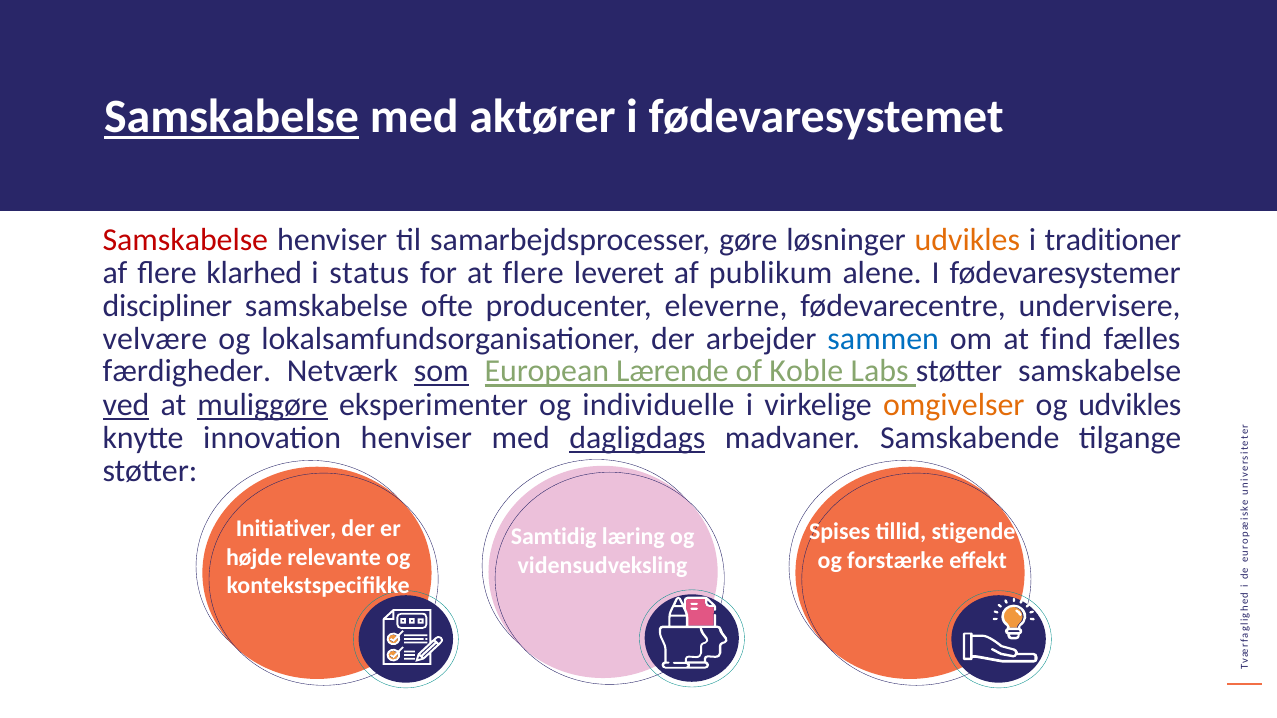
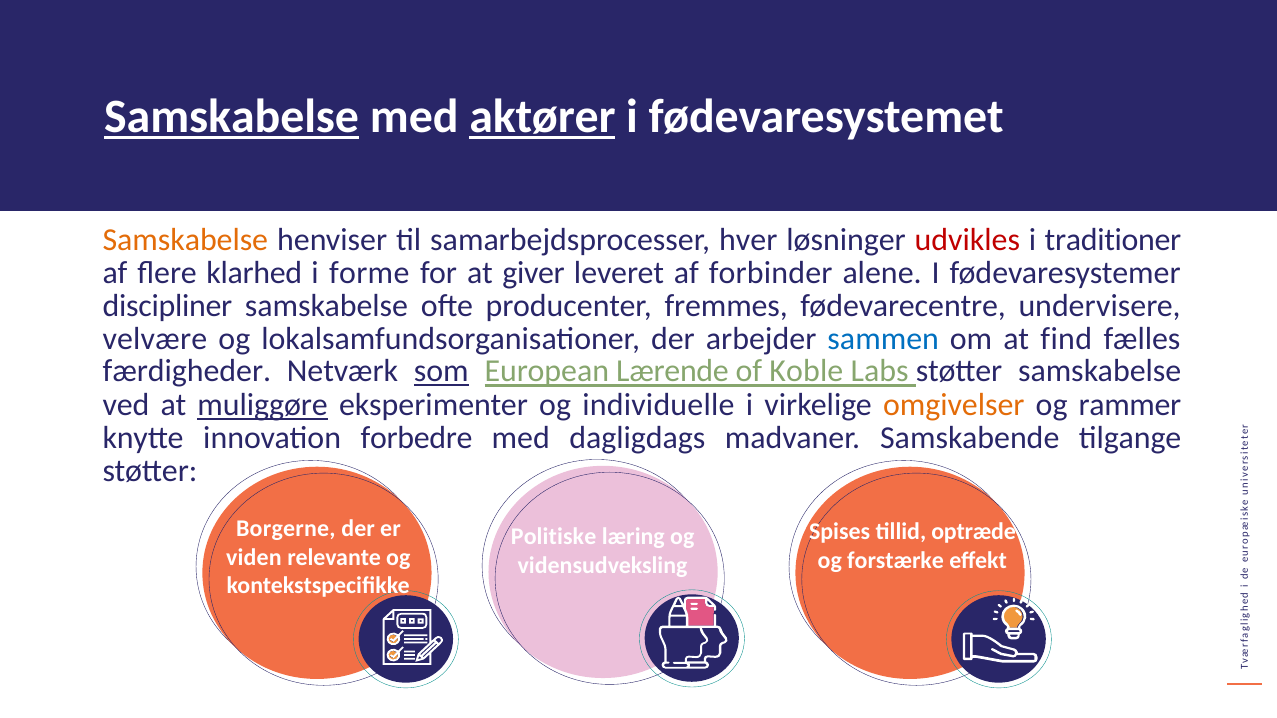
aktører underline: none -> present (542, 117)
Samskabelse colour: red -> orange (185, 240)
gøre: gøre -> hver (748, 240)
udvikles colour: orange -> red (967, 240)
status: status -> forme (369, 273)
at flere: flere -> giver (534, 273)
publikum: publikum -> forbinder (771, 273)
eleverne: eleverne -> fremmes (726, 306)
ved underline: present -> none (126, 405)
og udvikles: udvikles -> rammer (1130, 405)
innovation henviser: henviser -> forbedre (417, 438)
dagligdags underline: present -> none (637, 438)
Initiativer: Initiativer -> Borgerne (286, 529)
stigende: stigende -> optræde (974, 532)
Samtidig: Samtidig -> Politiske (554, 537)
højde: højde -> viden (254, 558)
